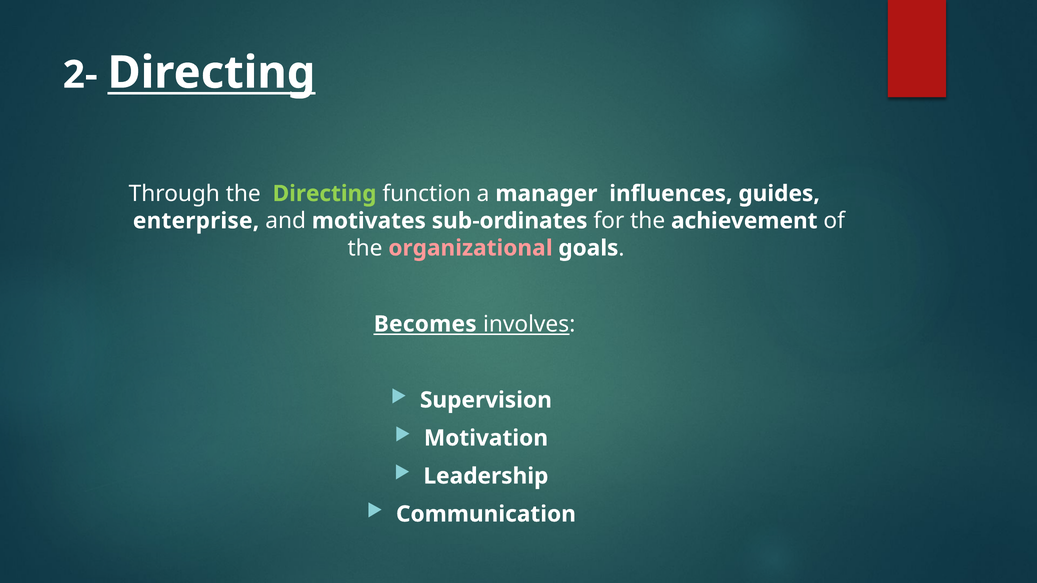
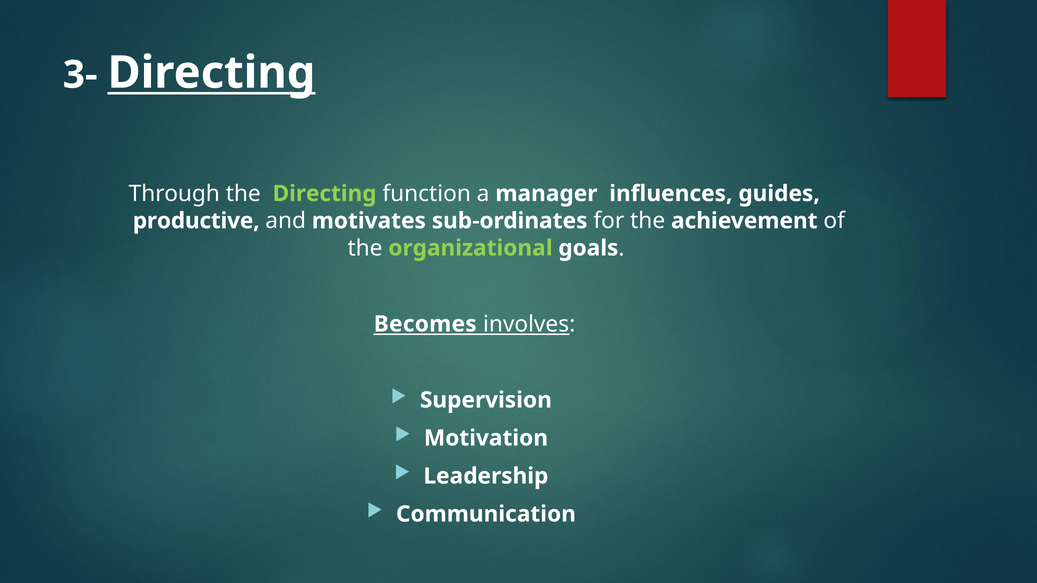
2-: 2- -> 3- (80, 75)
enterprise: enterprise -> productive (196, 221)
organizational colour: pink -> light green (470, 248)
